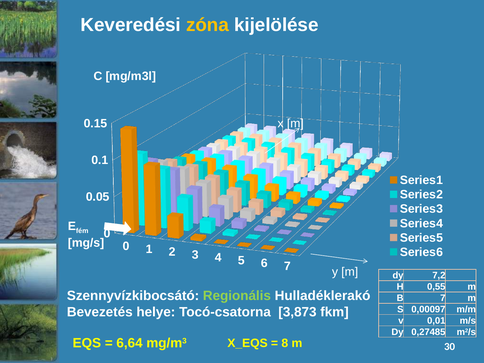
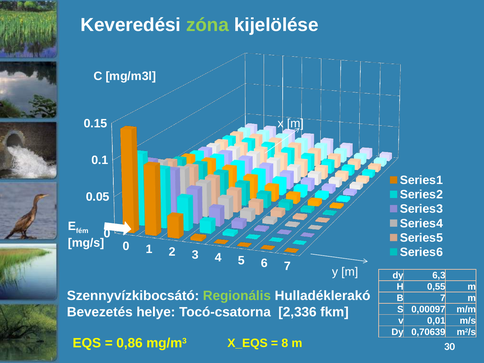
zóna colour: yellow -> light green (207, 25)
7,2: 7,2 -> 6,3 (439, 275)
3,873: 3,873 -> 2,336 (297, 312)
0,27485: 0,27485 -> 0,70639 (428, 332)
6,64: 6,64 -> 0,86 (129, 343)
